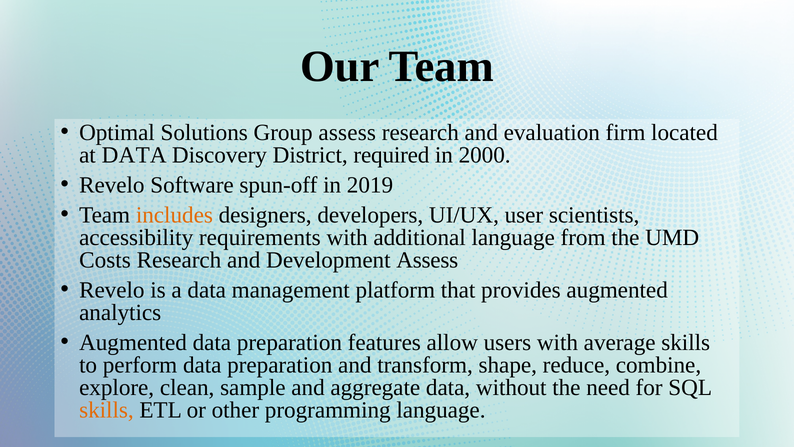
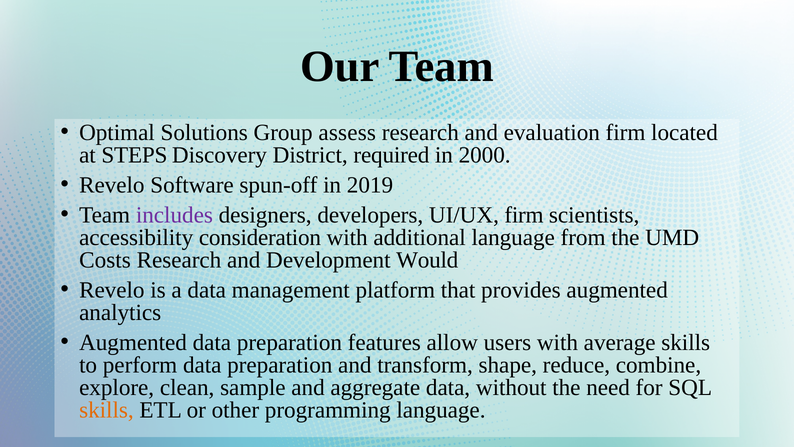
at DATA: DATA -> STEPS (134, 155)
includes colour: orange -> purple (174, 215)
UI/UX user: user -> firm (524, 215)
requirements: requirements -> consideration (260, 237)
Development Assess: Assess -> Would (427, 260)
